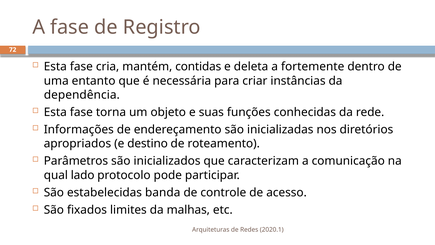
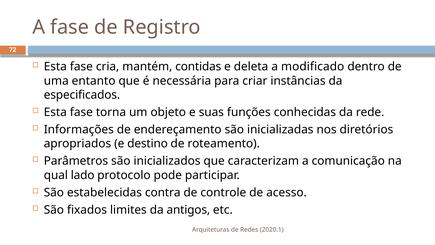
fortemente: fortemente -> modificado (313, 67)
dependência: dependência -> especificados (82, 95)
banda: banda -> contra (163, 192)
malhas: malhas -> antigos (188, 210)
